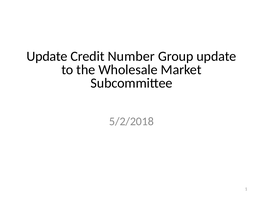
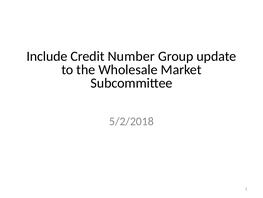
Update: Update -> Include (47, 56)
